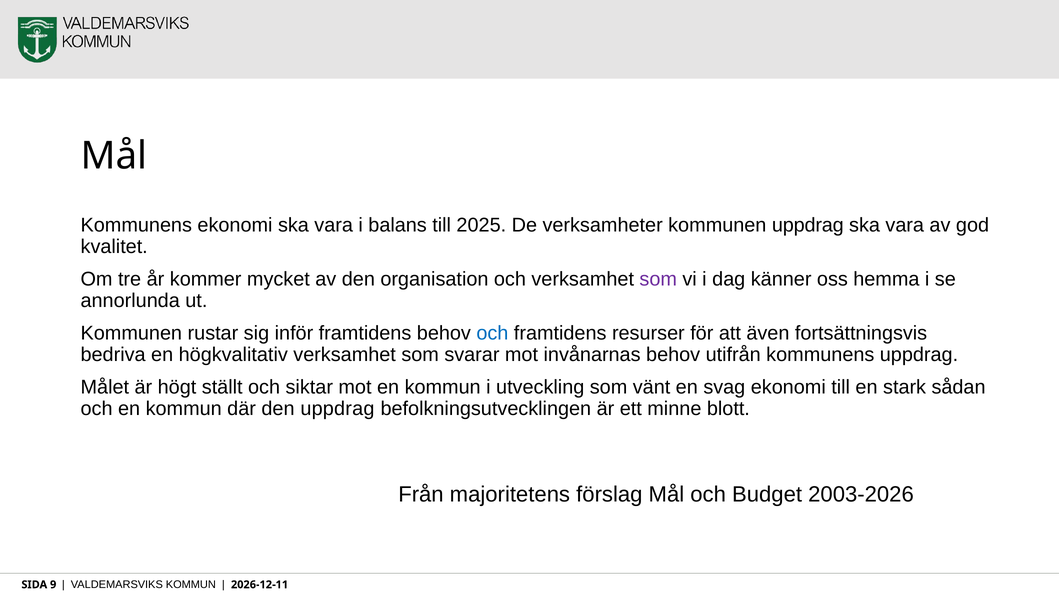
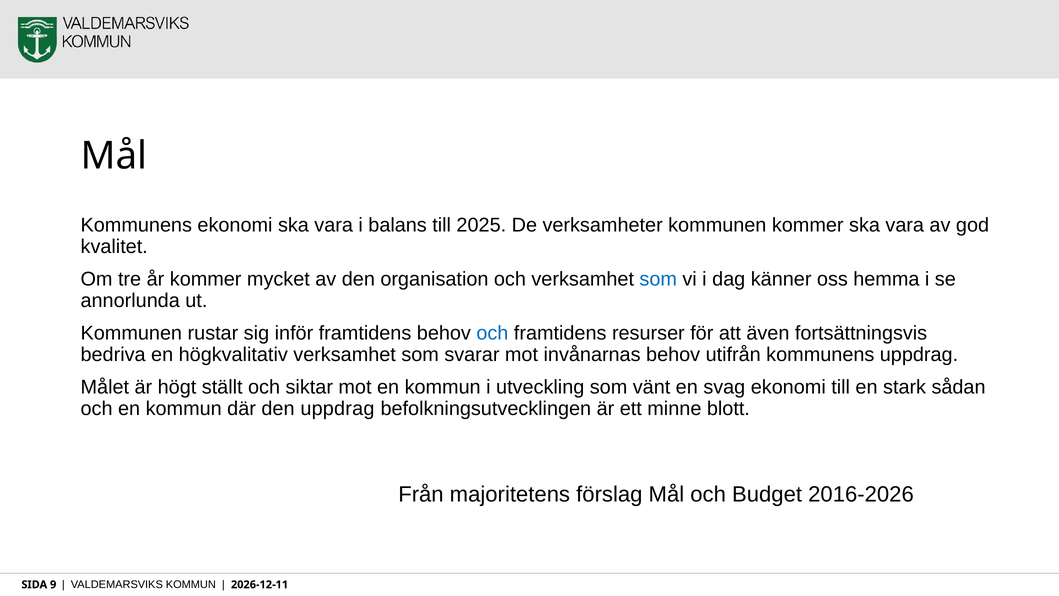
kommunen uppdrag: uppdrag -> kommer (808, 225)
som colour: purple -> blue (658, 279)
2003-2026: 2003-2026 -> 2016-2026 (861, 494)
